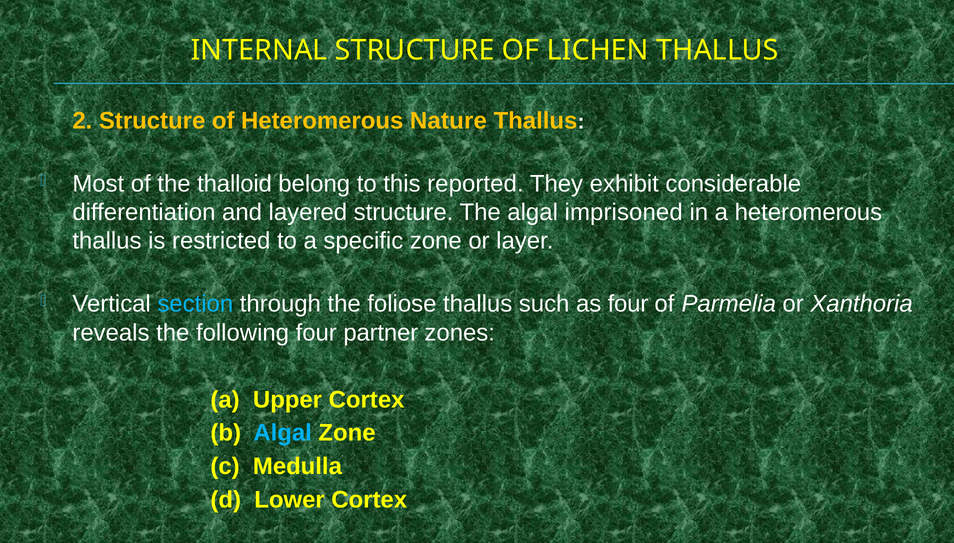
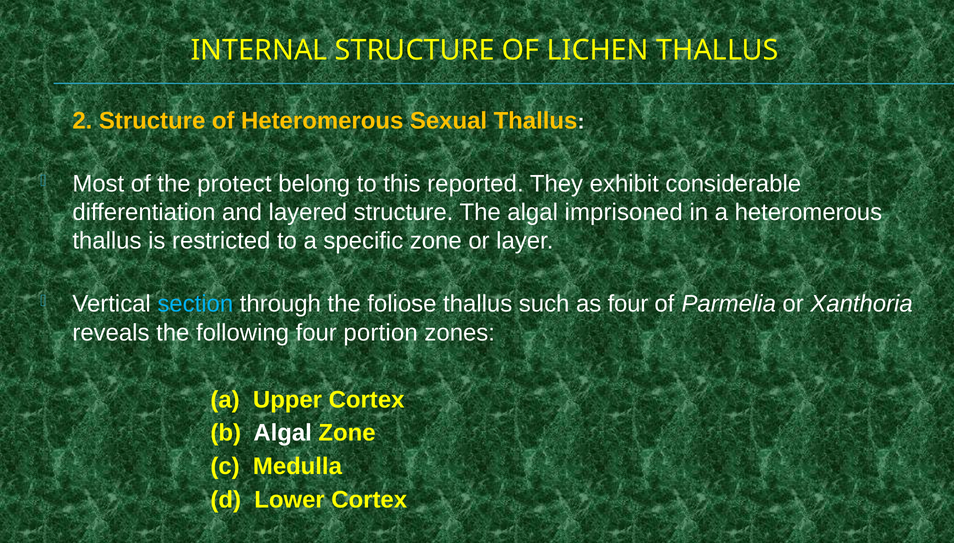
Nature: Nature -> Sexual (449, 121)
thalloid: thalloid -> protect (234, 184)
partner: partner -> portion (381, 333)
Algal colour: light blue -> white (283, 434)
